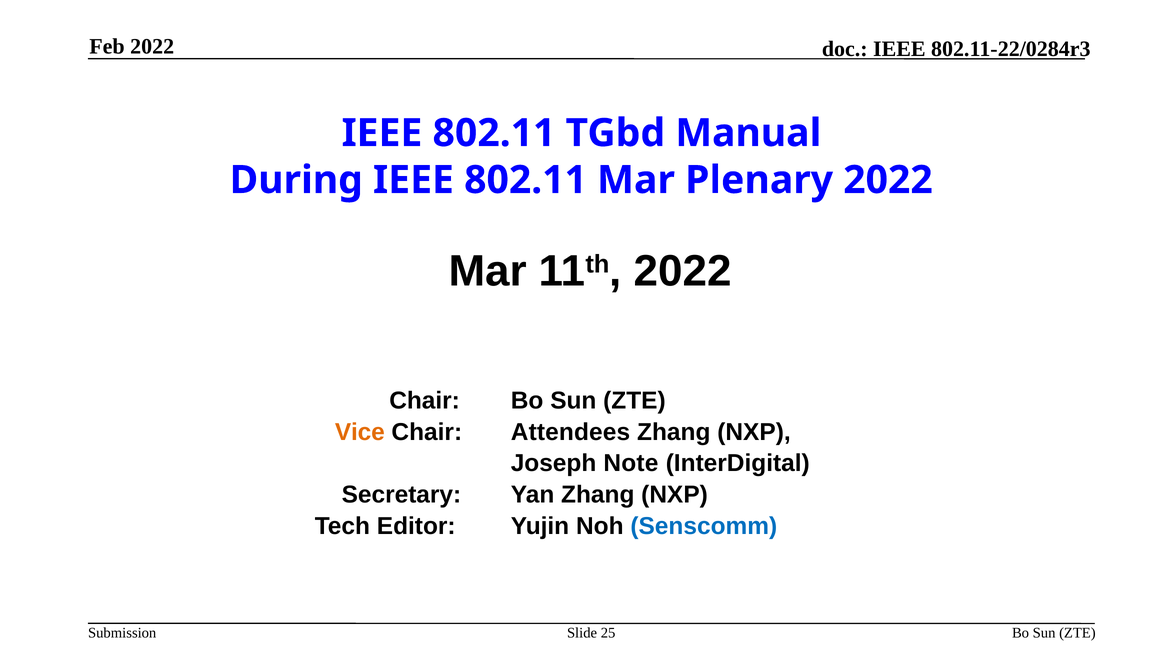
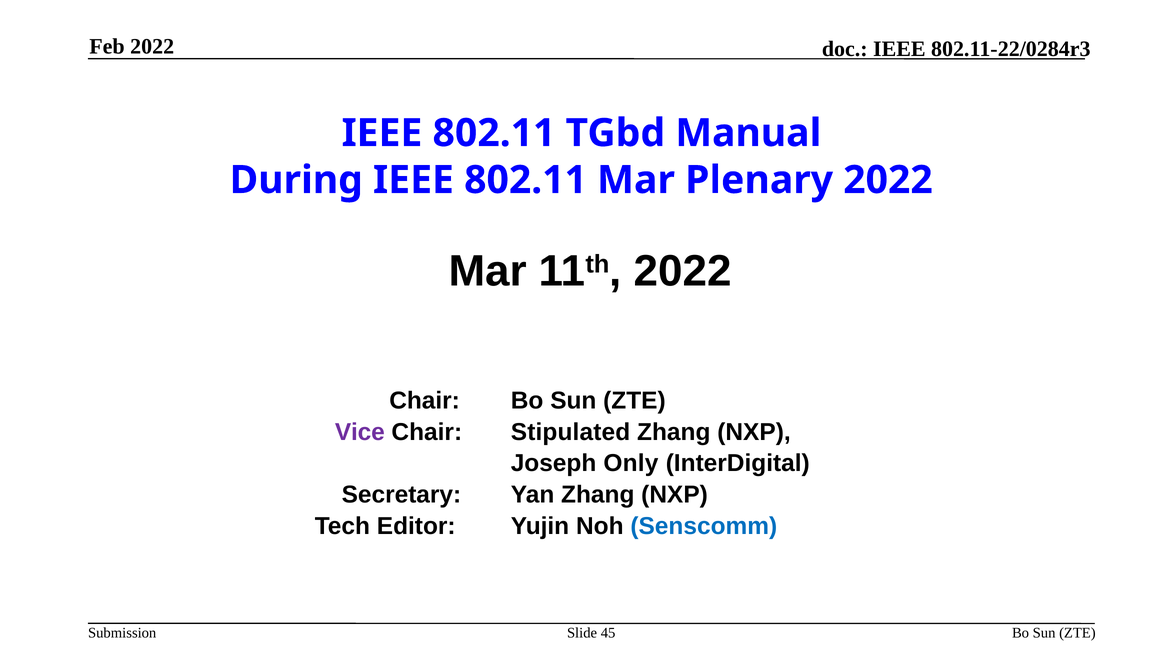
Vice colour: orange -> purple (360, 432)
Attendees: Attendees -> Stipulated (571, 432)
Note: Note -> Only (631, 463)
25: 25 -> 45 (608, 633)
